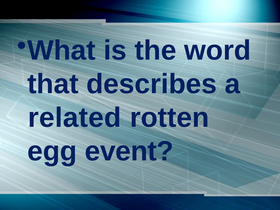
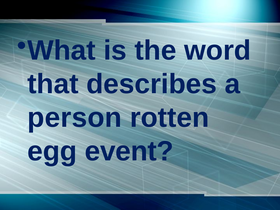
related: related -> person (75, 118)
